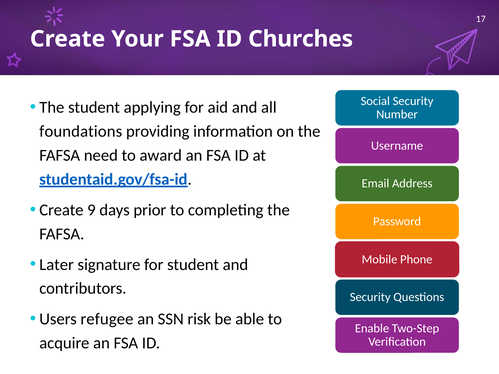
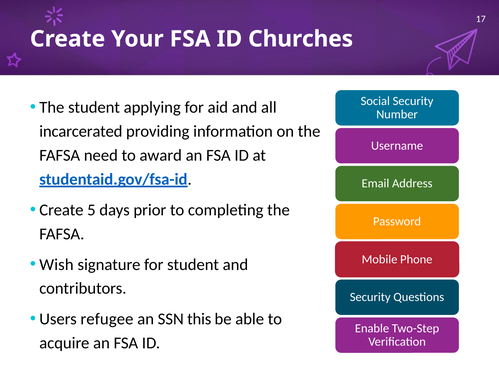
foundations: foundations -> incarcerated (81, 131)
9: 9 -> 5 (91, 210)
Later: Later -> Wish (56, 265)
risk: risk -> this (199, 319)
